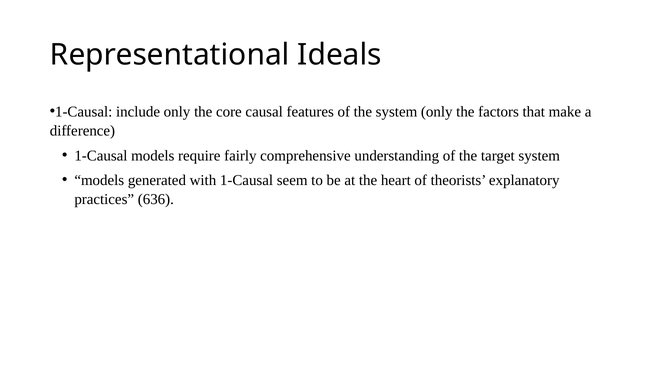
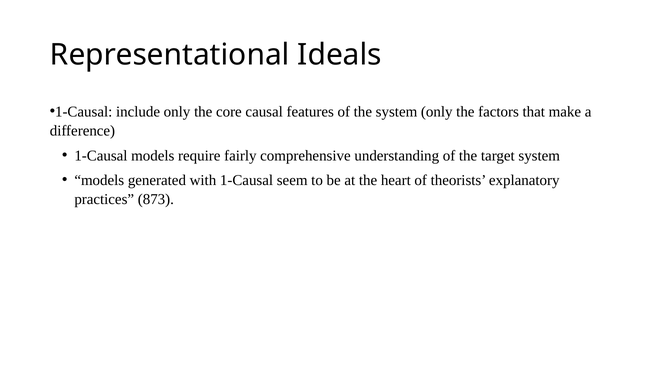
636: 636 -> 873 (156, 199)
